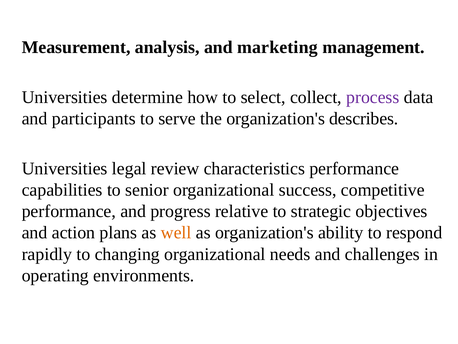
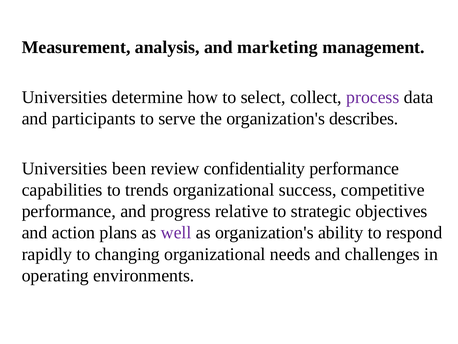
legal: legal -> been (129, 168)
characteristics: characteristics -> confidentiality (254, 168)
senior: senior -> trends (147, 190)
well colour: orange -> purple (176, 232)
